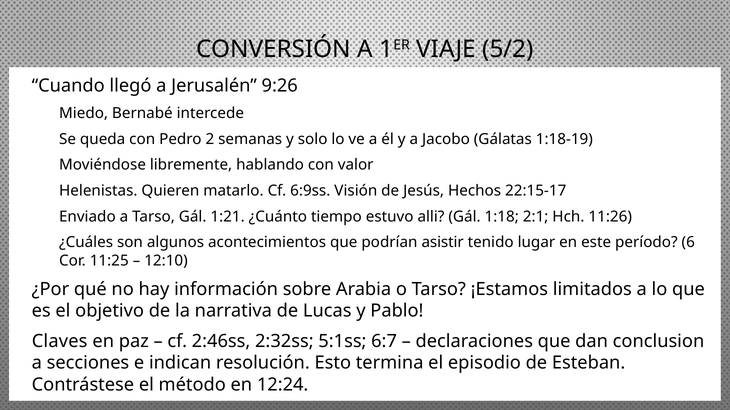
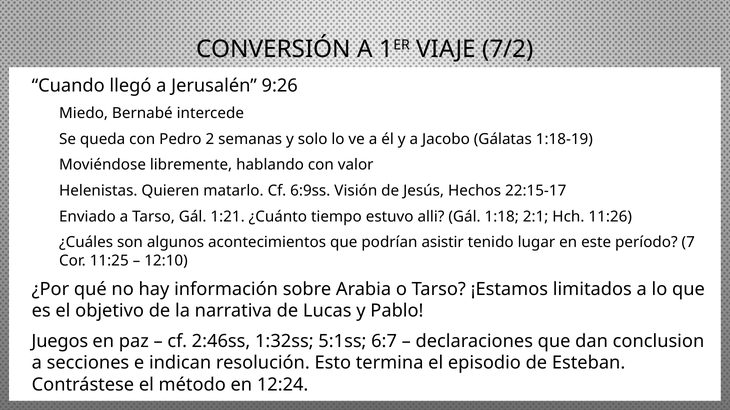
5/2: 5/2 -> 7/2 (508, 49)
6: 6 -> 7 (688, 243)
Claves: Claves -> Juegos (60, 342)
2:32ss: 2:32ss -> 1:32ss (284, 342)
